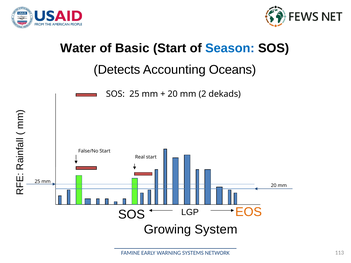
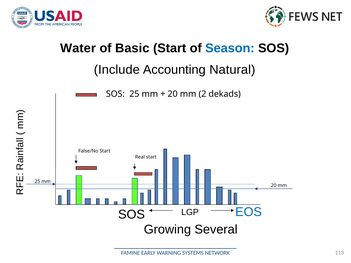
Detects: Detects -> Include (117, 70)
Oceans: Oceans -> Natural (232, 70)
EOS colour: orange -> blue (249, 212)
System: System -> Several (216, 230)
